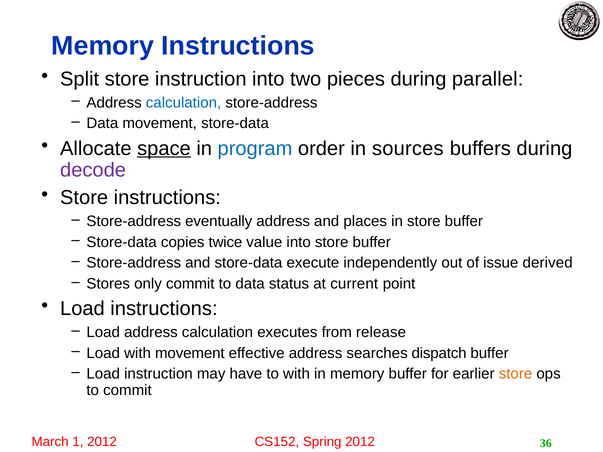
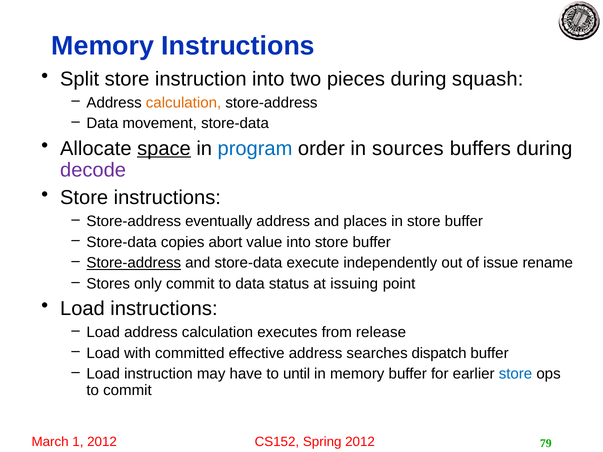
parallel: parallel -> squash (488, 79)
calculation colour: blue -> orange (184, 103)
twice: twice -> abort (225, 242)
Store-address underline: none -> present (134, 263)
derived: derived -> rename (548, 263)
current: current -> issuing (354, 284)
with movement: movement -> committed (190, 353)
to with: with -> until (297, 374)
store colour: orange -> blue (515, 374)
36: 36 -> 79 (546, 443)
